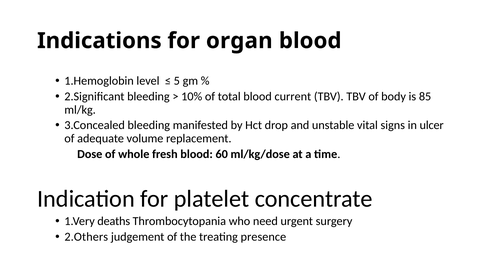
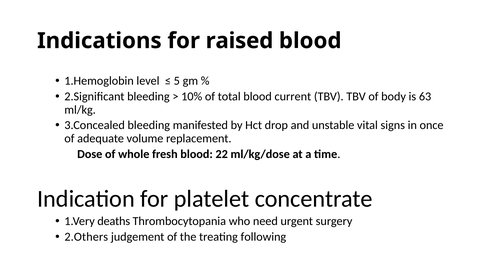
organ: organ -> raised (239, 41)
85: 85 -> 63 (425, 97)
ulcer: ulcer -> once (432, 125)
60: 60 -> 22 (222, 154)
presence: presence -> following (263, 237)
